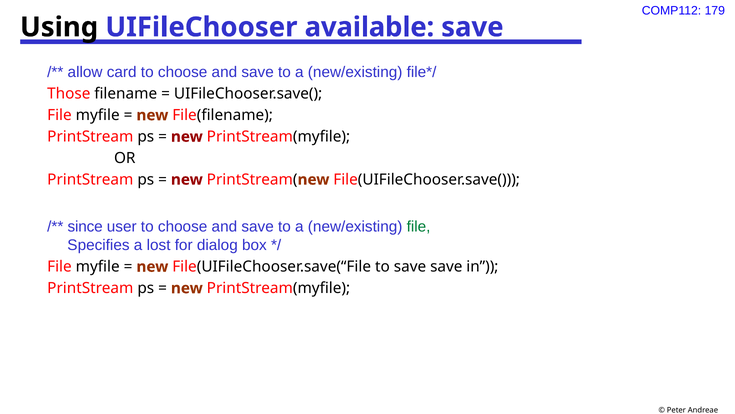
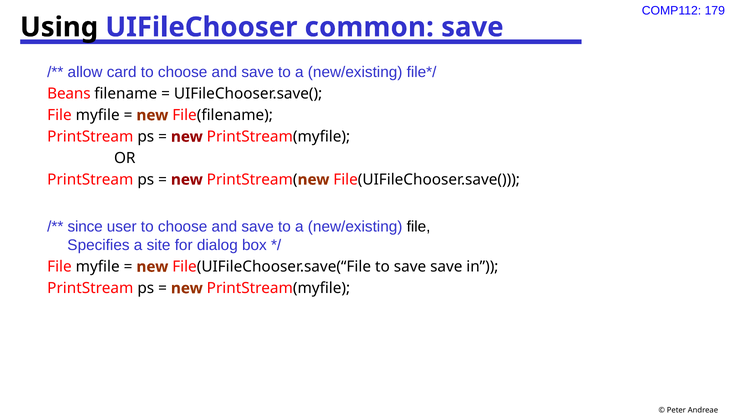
available: available -> common (369, 27)
Those: Those -> Beans (69, 94)
file colour: green -> black (419, 227)
lost: lost -> site (159, 245)
